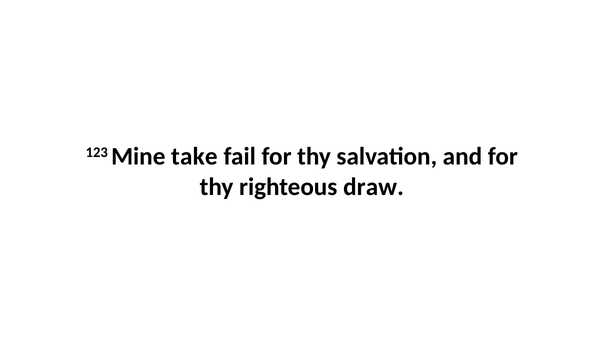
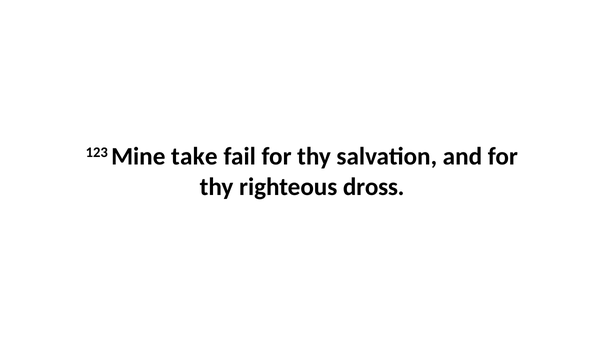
draw: draw -> dross (374, 187)
